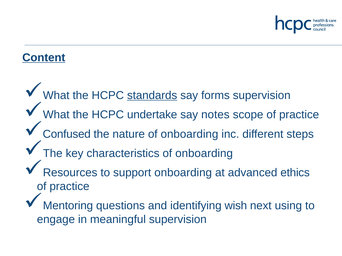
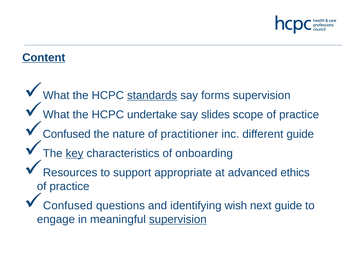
notes: notes -> slides (216, 115)
nature of onboarding: onboarding -> practitioner (189, 134)
different steps: steps -> guide (300, 134)
key underline: none -> present (75, 154)
support onboarding: onboarding -> appropriate (183, 173)
Mentoring: Mentoring -> Confused (68, 206)
next using: using -> guide (288, 206)
supervision underline: none -> present (178, 220)
